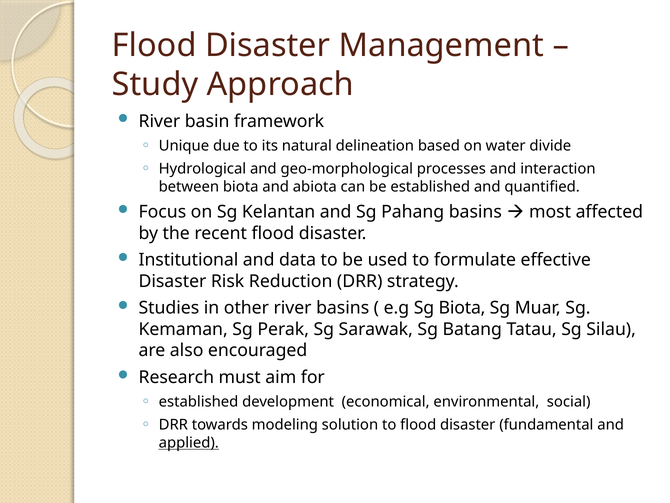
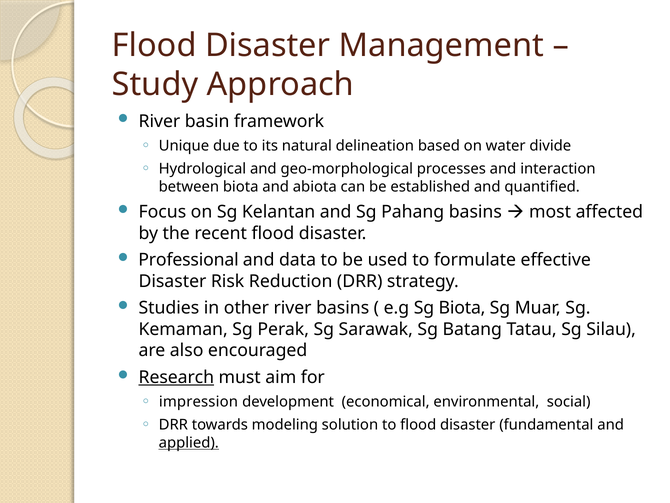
Institutional: Institutional -> Professional (189, 260)
Research underline: none -> present (176, 377)
established: established -> impression (198, 402)
